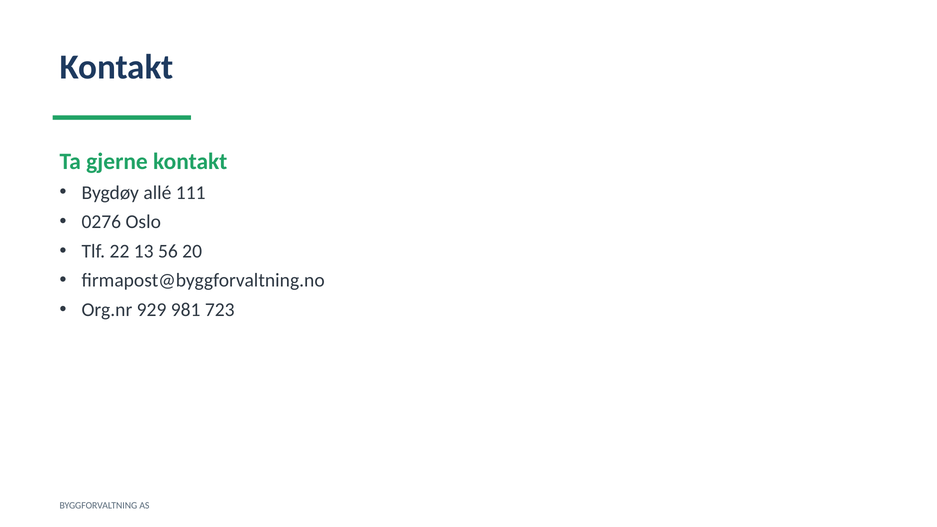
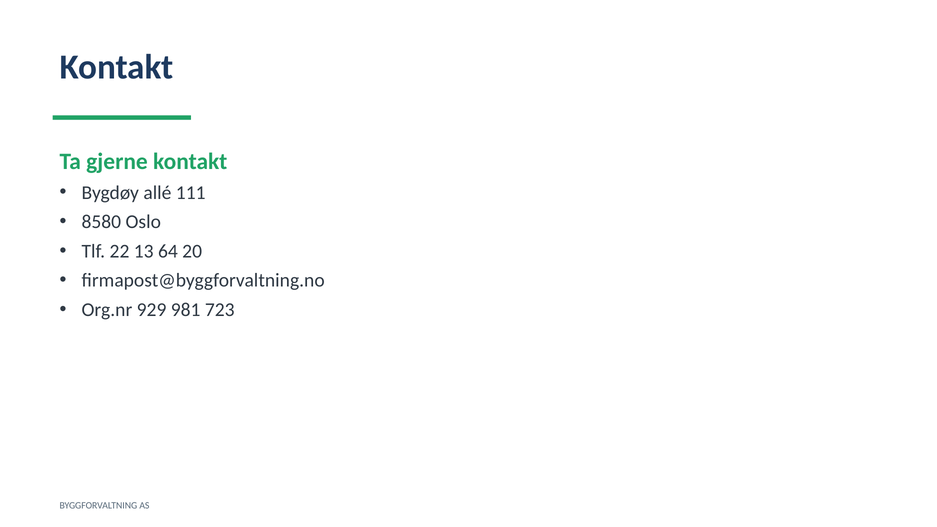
0276: 0276 -> 8580 (101, 222)
56: 56 -> 64 (168, 251)
